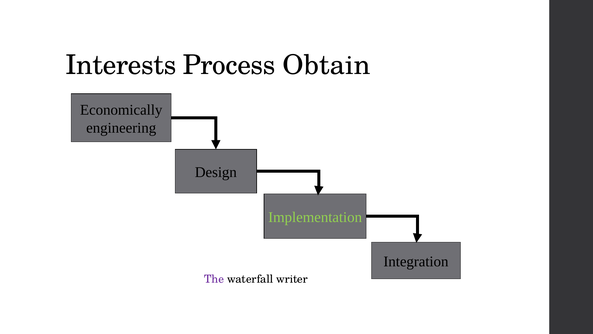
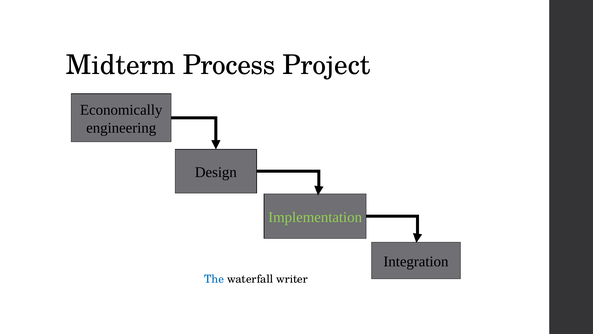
Interests: Interests -> Midterm (121, 65)
Obtain: Obtain -> Project (326, 65)
The colour: purple -> blue (214, 279)
